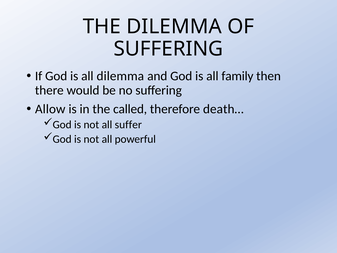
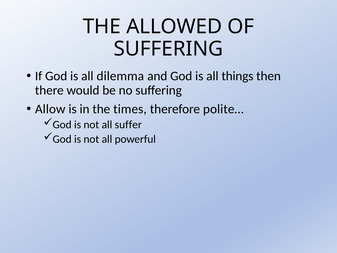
THE DILEMMA: DILEMMA -> ALLOWED (174, 27)
family: family -> things (237, 76)
called: called -> times (130, 109)
death…: death… -> polite… (223, 109)
